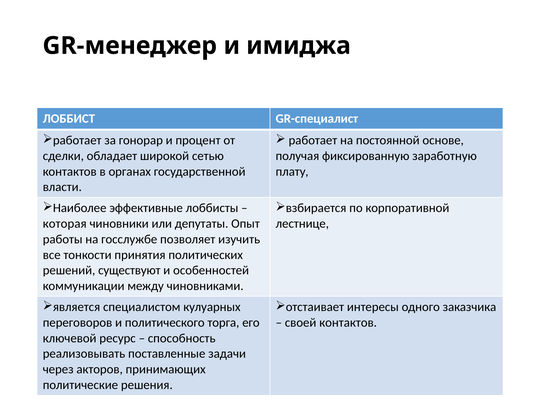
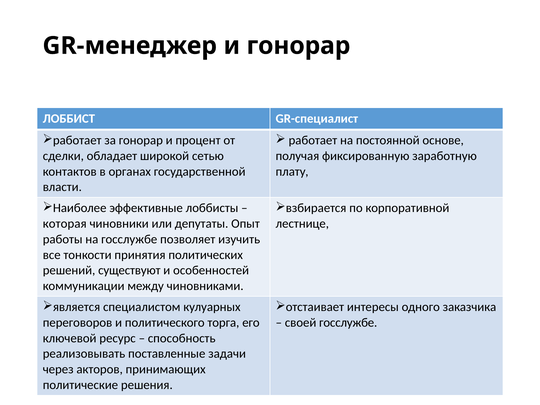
и имиджа: имиджа -> гонорар (298, 46)
своей контактов: контактов -> госслужбе (348, 323)
